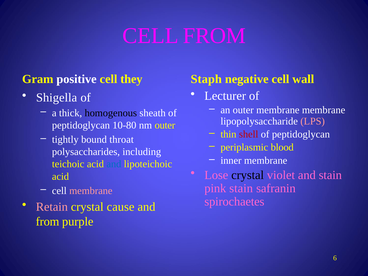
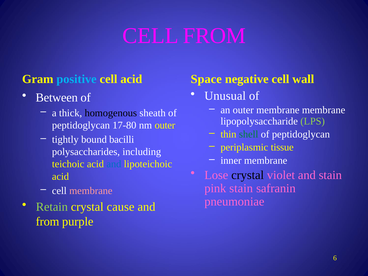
positive colour: white -> light blue (77, 79)
cell they: they -> acid (131, 79)
Staph: Staph -> Space (206, 79)
Lecturer: Lecturer -> Unusual (225, 96)
Shigella: Shigella -> Between (57, 98)
LPS colour: pink -> light green (313, 121)
10-80: 10-80 -> 17-80 (124, 125)
shell colour: red -> green (249, 134)
throat: throat -> bacilli (122, 140)
blood: blood -> tissue (282, 147)
spirochaetes: spirochaetes -> pneumoniae (234, 201)
Retain colour: pink -> light green (52, 207)
